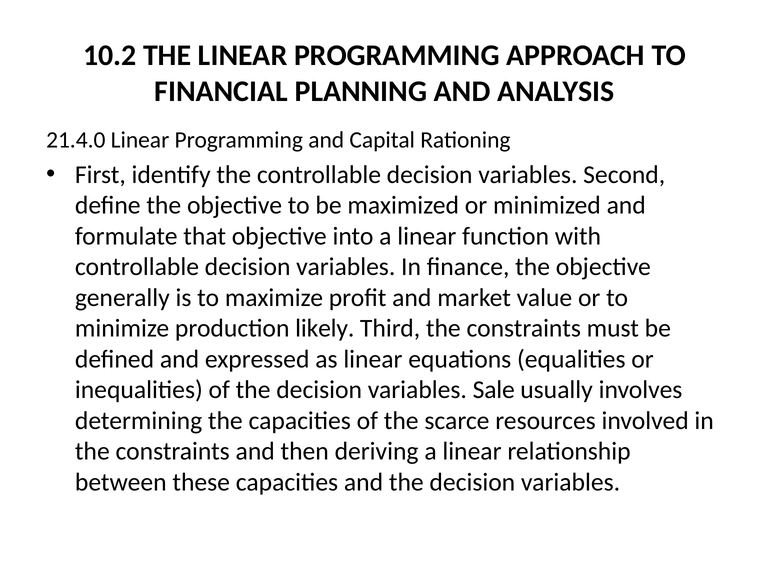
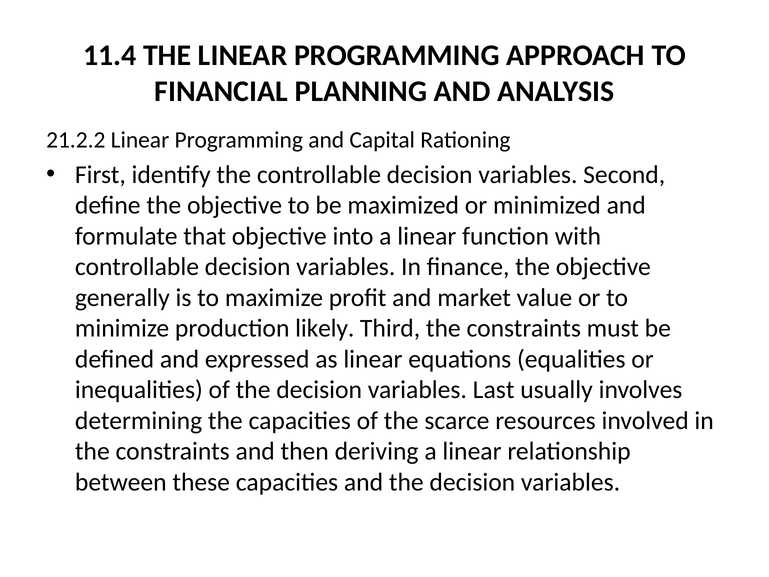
10.2: 10.2 -> 11.4 (110, 55)
21.4.0: 21.4.0 -> 21.2.2 (76, 140)
Sale: Sale -> Last (494, 390)
